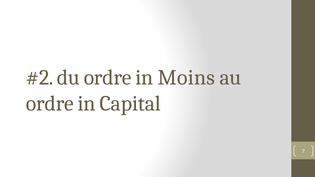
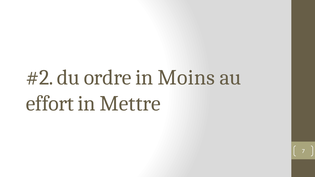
ordre: ordre -> effort (50, 104)
Capital: Capital -> Mettre (130, 104)
